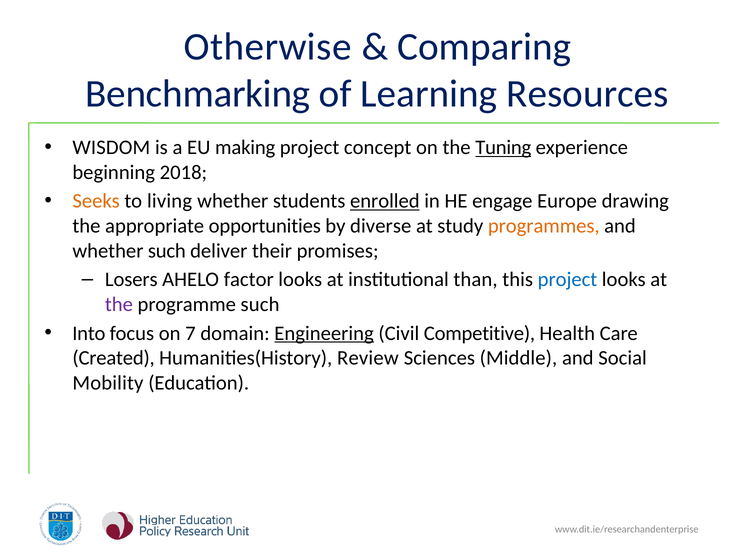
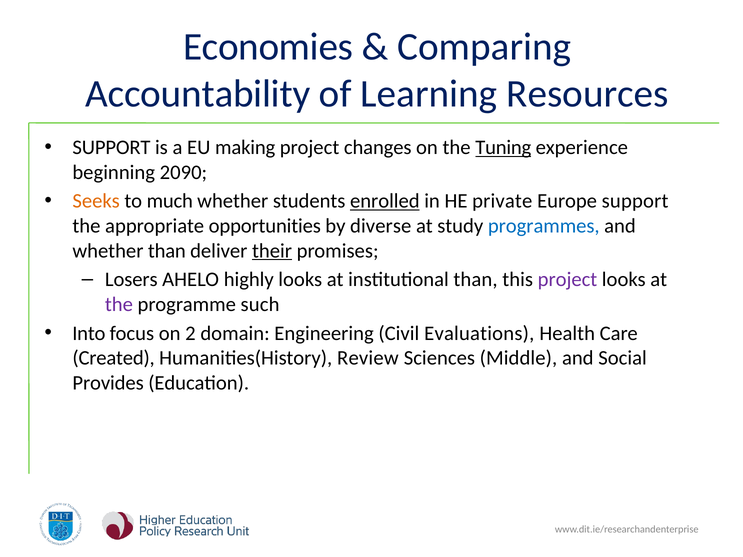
Otherwise: Otherwise -> Economies (268, 47)
Benchmarking: Benchmarking -> Accountability (198, 94)
WISDOM: WISDOM -> SUPPORT (111, 148)
concept: concept -> changes (378, 148)
2018: 2018 -> 2090 (183, 172)
living: living -> much (170, 201)
engage: engage -> private (502, 201)
Europe drawing: drawing -> support (635, 201)
programmes colour: orange -> blue (544, 226)
whether such: such -> than (167, 251)
their underline: none -> present (272, 251)
factor: factor -> highly (249, 280)
project colour: blue -> purple (567, 280)
7: 7 -> 2 (190, 333)
Engineering underline: present -> none (324, 333)
Competitive: Competitive -> Evaluations (479, 333)
Mobility: Mobility -> Provides (108, 383)
